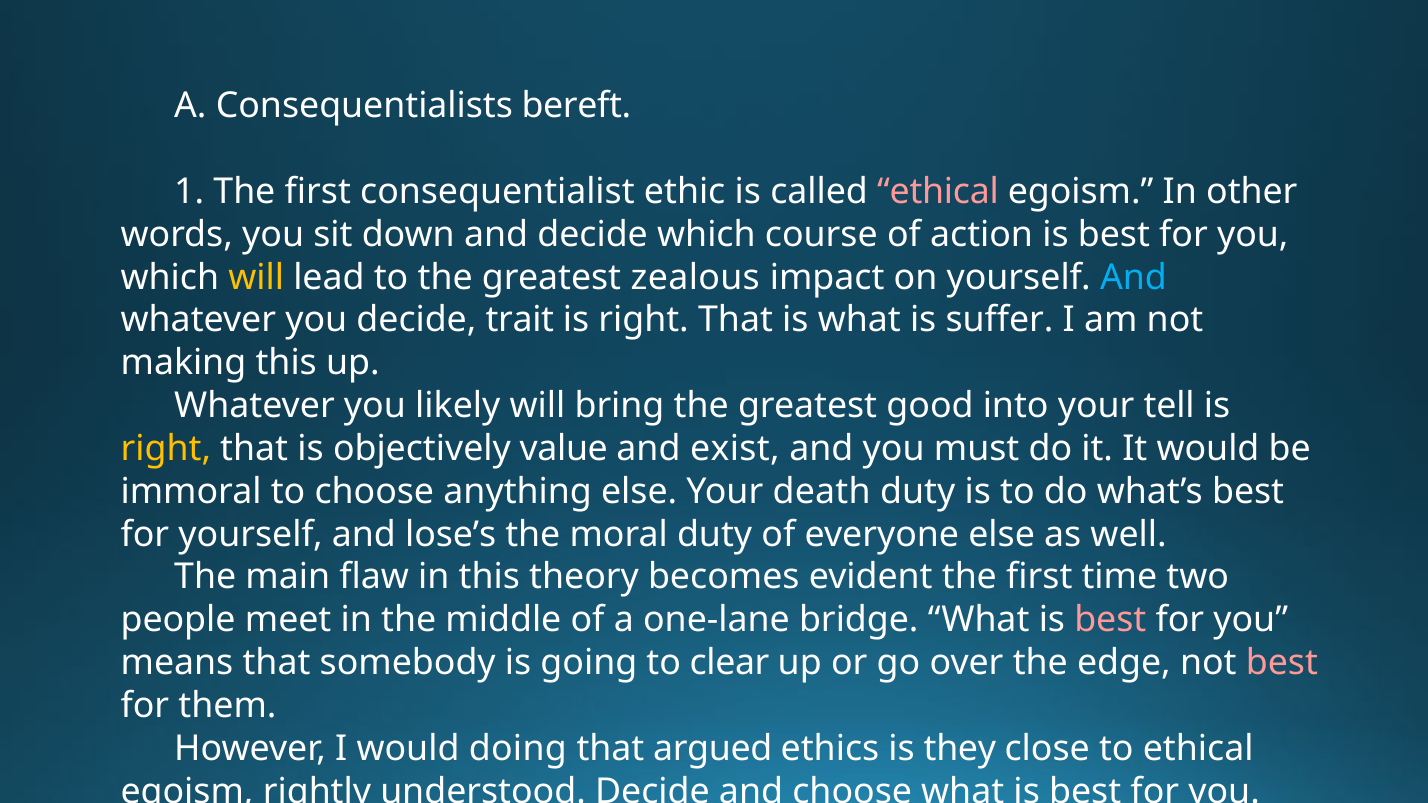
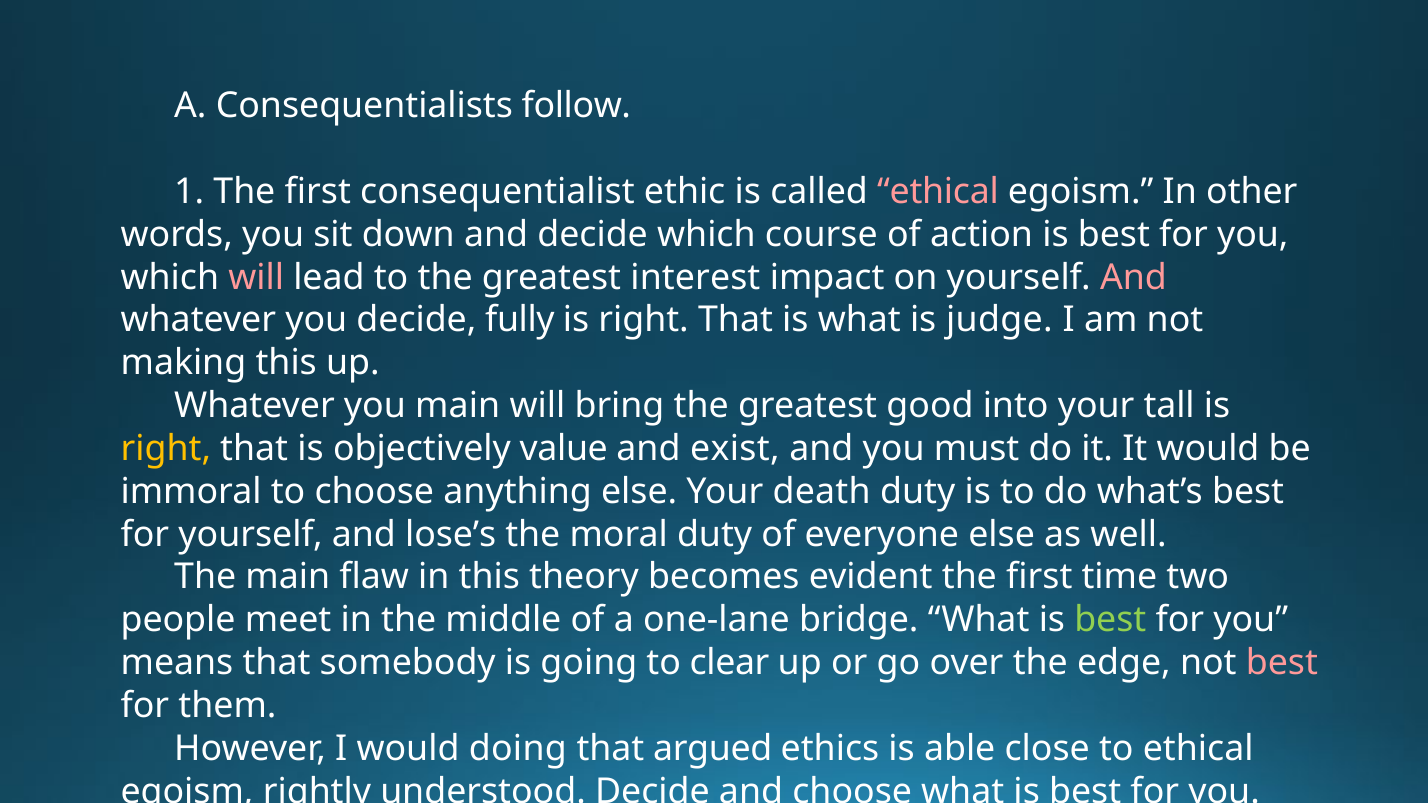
bereft: bereft -> follow (576, 106)
will colour: yellow -> pink (256, 277)
zealous: zealous -> interest (695, 277)
And colour: light blue -> pink (1133, 277)
trait: trait -> fully (520, 320)
suffer: suffer -> judge (999, 320)
you likely: likely -> main (458, 406)
tell: tell -> tall (1169, 406)
best colour: pink -> light green (1110, 620)
they: they -> able (960, 749)
